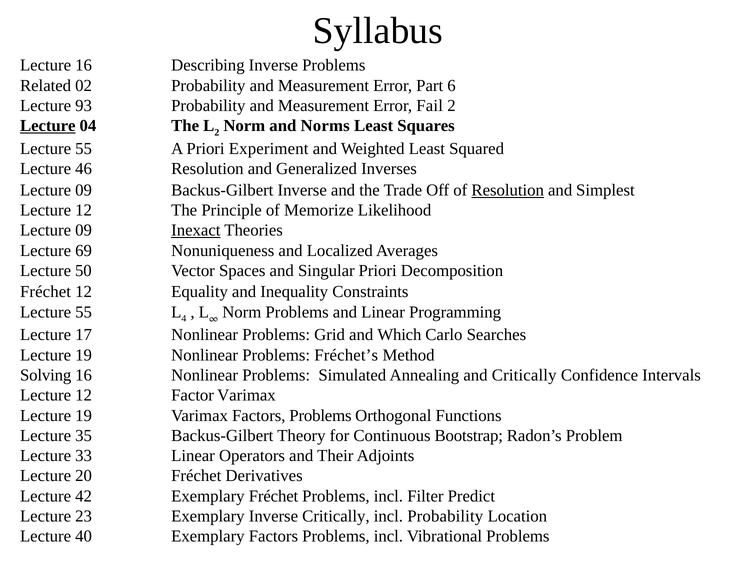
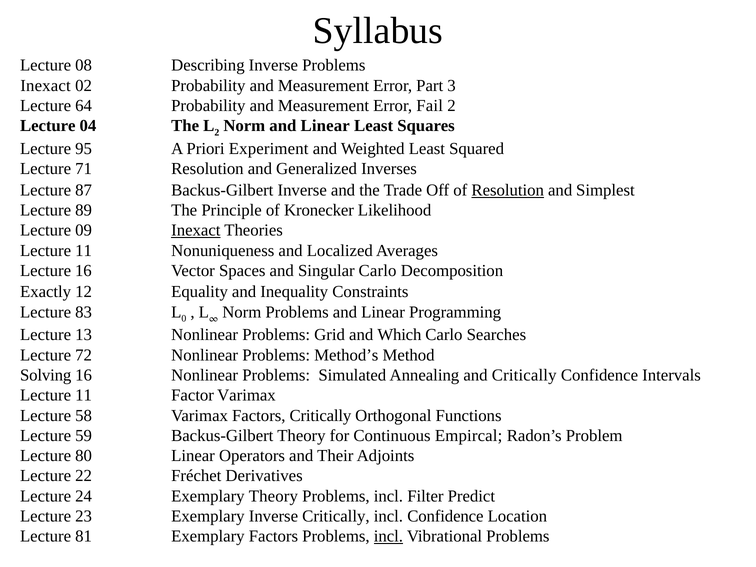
Lecture 16: 16 -> 08 (84, 65)
Related: Related -> Inexact (45, 85)
6: 6 -> 3 (452, 85)
93: 93 -> 64 (84, 106)
Lecture underline: present -> none (48, 126)
Norm and Norms: Norms -> Linear (325, 126)
55: 55 -> 95 (84, 149)
46: 46 -> 71 (84, 169)
09: 09 -> 87 (84, 190)
12: 12 -> 89 (84, 210)
Memorize: Memorize -> Kronecker (319, 210)
69: 69 -> 11 (84, 250)
Lecture 50: 50 -> 16 (83, 271)
Singular Priori: Priori -> Carlo (378, 271)
Fréchet: Fréchet -> Exactly (46, 292)
55: 55 -> 83 (84, 312)
4: 4 -> 0 (184, 318)
17: 17 -> 13 (84, 335)
19: 19 -> 72 (84, 355)
Fréchet’s: Fréchet’s -> Method’s (346, 355)
12: 12 -> 11 (84, 395)
19: 19 -> 58 (84, 415)
Varimax Factors Problems: Problems -> Critically (320, 415)
35: 35 -> 59 (84, 436)
Bootstrap: Bootstrap -> Empircal (469, 436)
33: 33 -> 80 (84, 456)
20: 20 -> 22 (84, 476)
42: 42 -> 24 (84, 496)
Exemplary Fréchet: Fréchet -> Theory (273, 496)
incl Probability: Probability -> Confidence (445, 516)
40: 40 -> 81 (84, 536)
incl underline: none -> present (388, 536)
